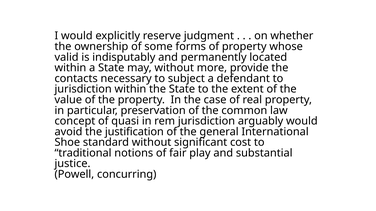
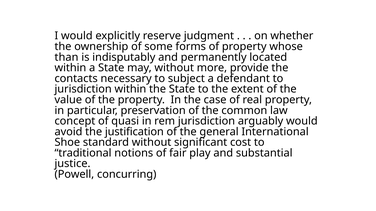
valid: valid -> than (66, 57)
